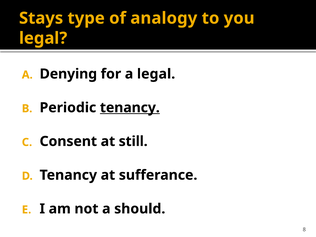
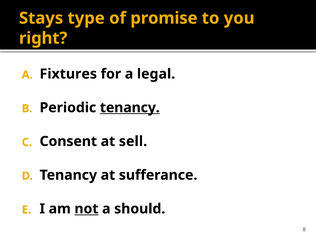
analogy: analogy -> promise (164, 18)
legal: legal -> right (43, 38)
Denying: Denying -> Fixtures (68, 74)
still: still -> sell (133, 141)
not underline: none -> present (86, 209)
